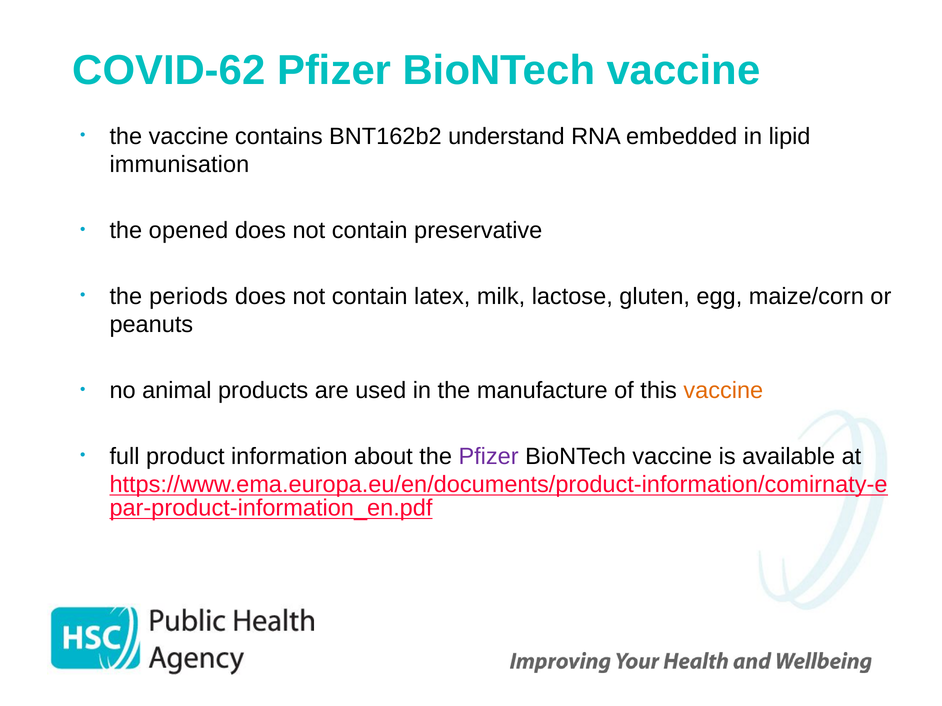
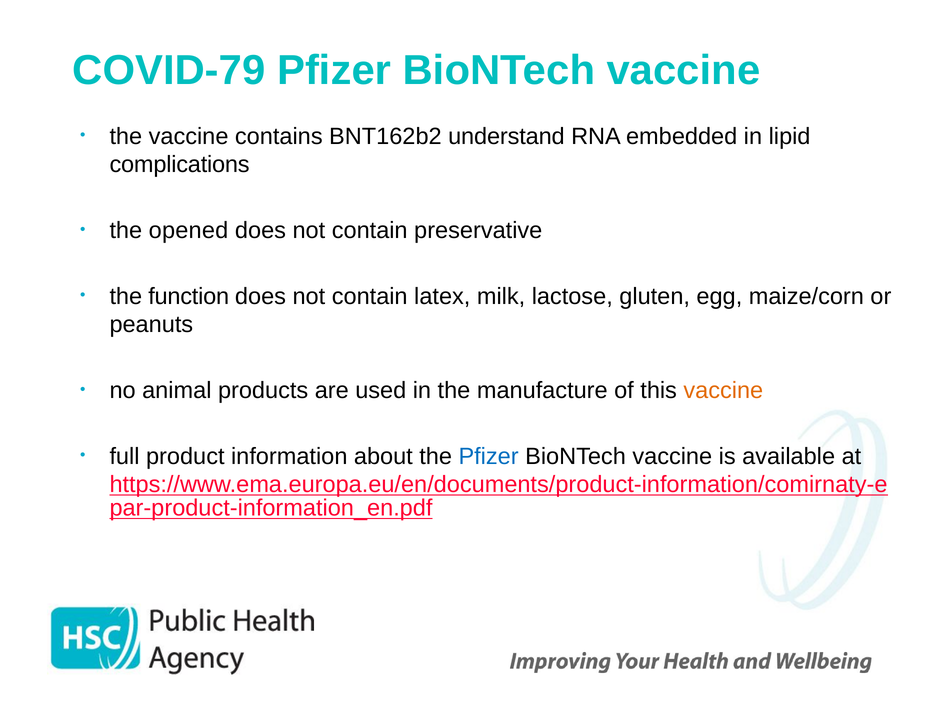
COVID-62: COVID-62 -> COVID-79 (169, 71)
immunisation: immunisation -> complications (180, 165)
periods: periods -> function (189, 296)
Pfizer colour: purple -> blue (489, 457)
